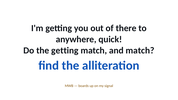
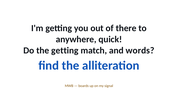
and match: match -> words (140, 50)
